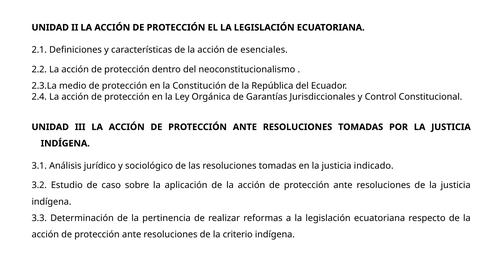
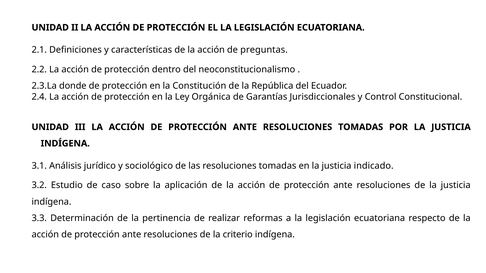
esenciales: esenciales -> preguntas (264, 50)
medio: medio -> donde (73, 86)
